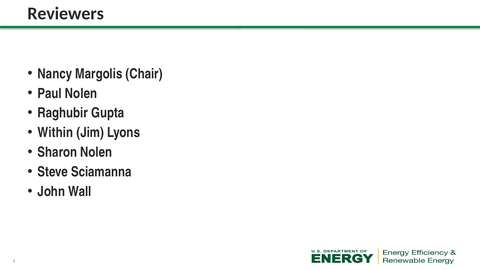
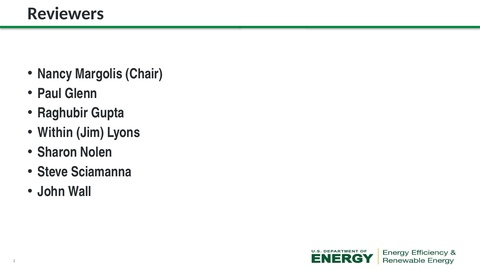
Paul Nolen: Nolen -> Glenn (81, 93)
